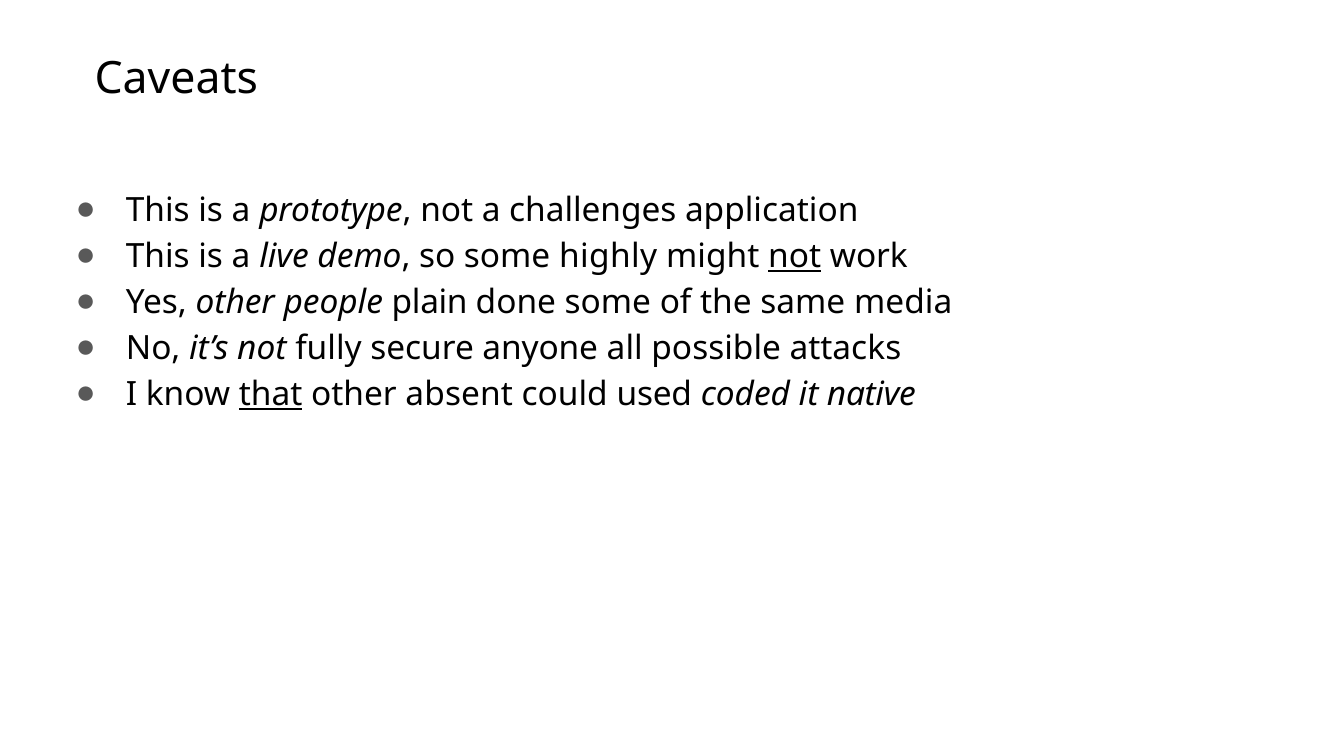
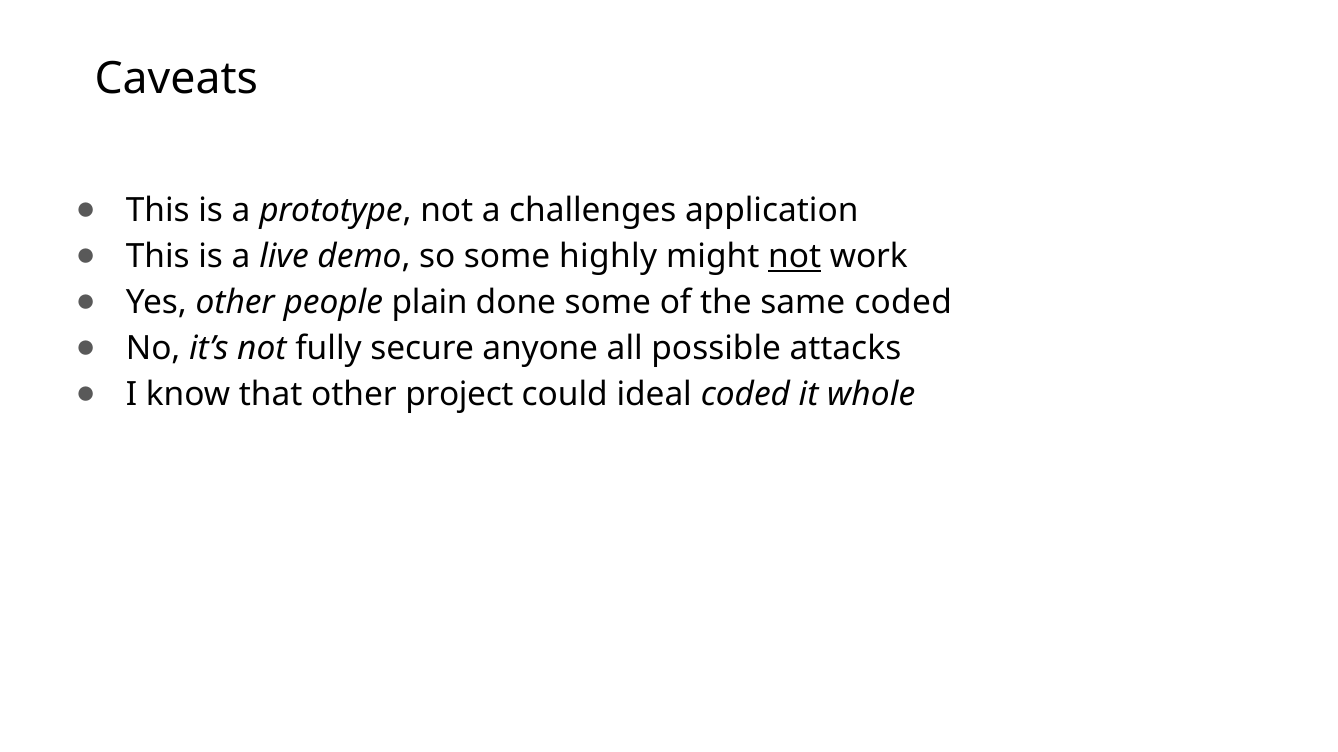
same media: media -> coded (903, 303)
that underline: present -> none (271, 395)
absent: absent -> project (459, 395)
used: used -> ideal (654, 395)
native: native -> whole (871, 395)
